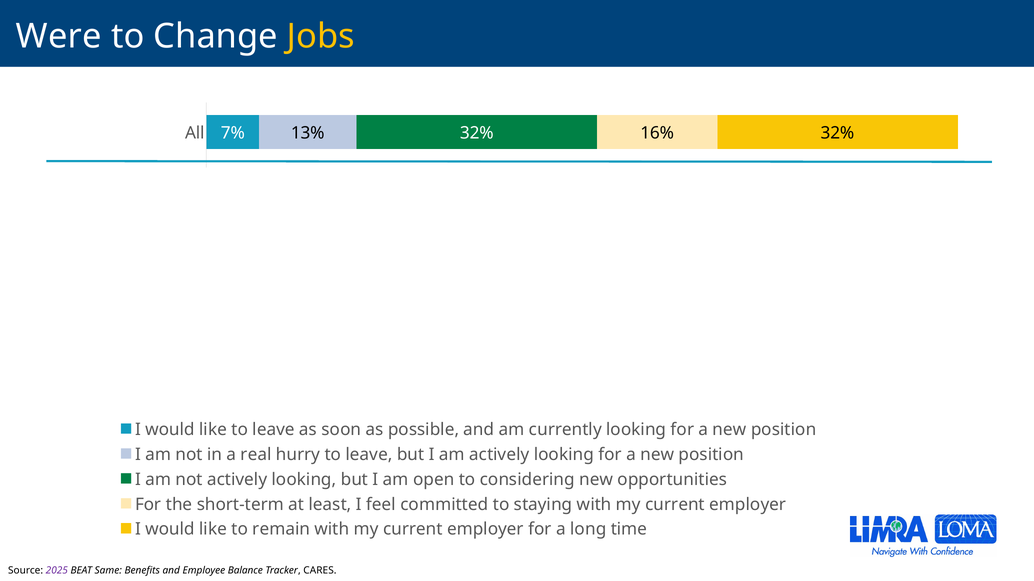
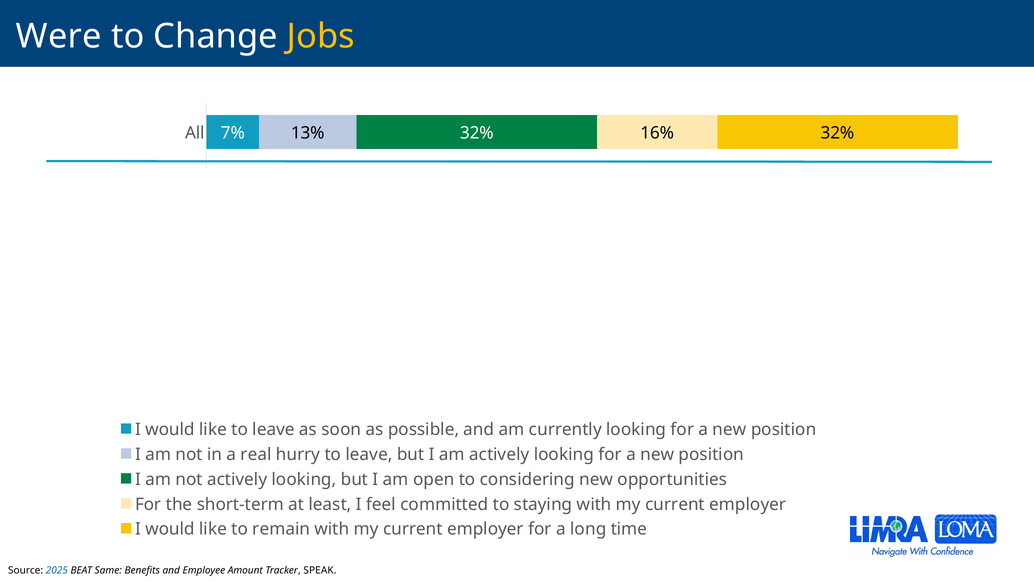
2025 colour: purple -> blue (57, 571)
Balance: Balance -> Amount (245, 571)
CARES: CARES -> SPEAK (320, 571)
